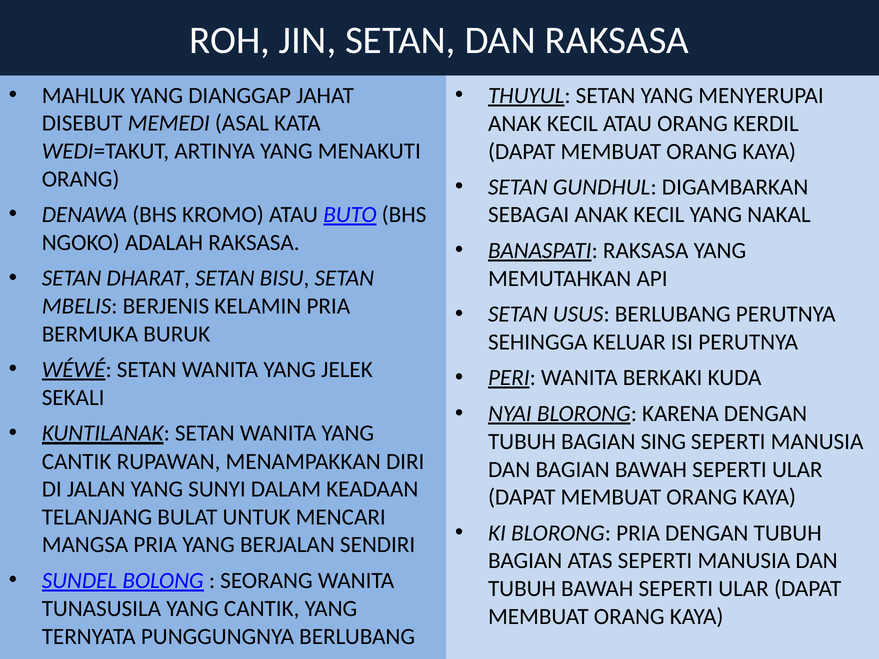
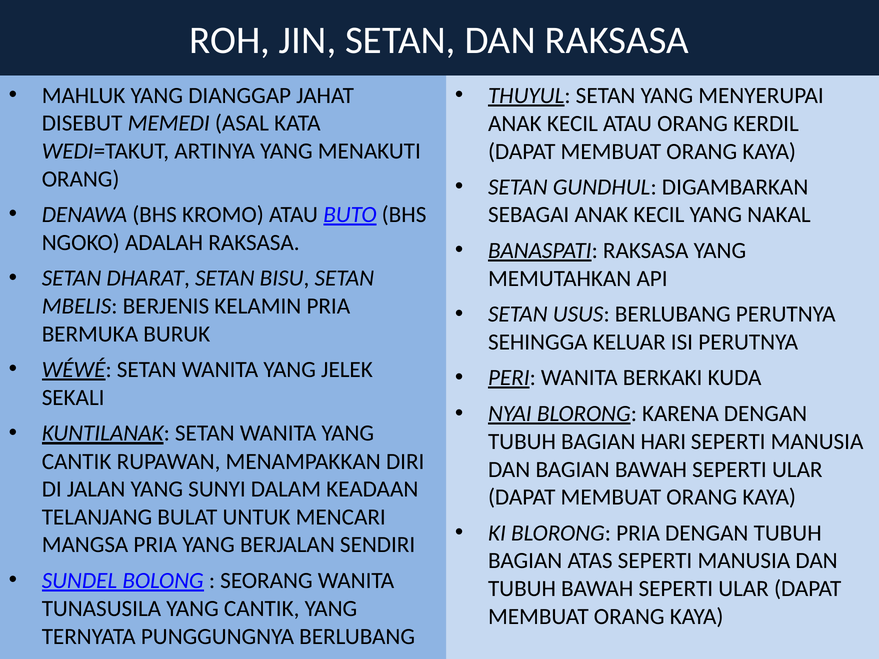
SING: SING -> HARI (663, 442)
